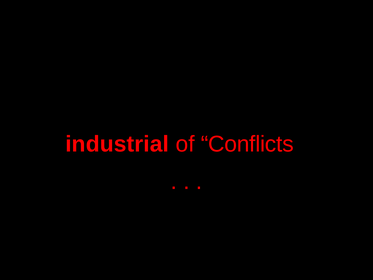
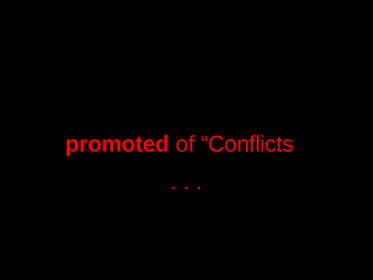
industrial: industrial -> promoted (117, 144)
